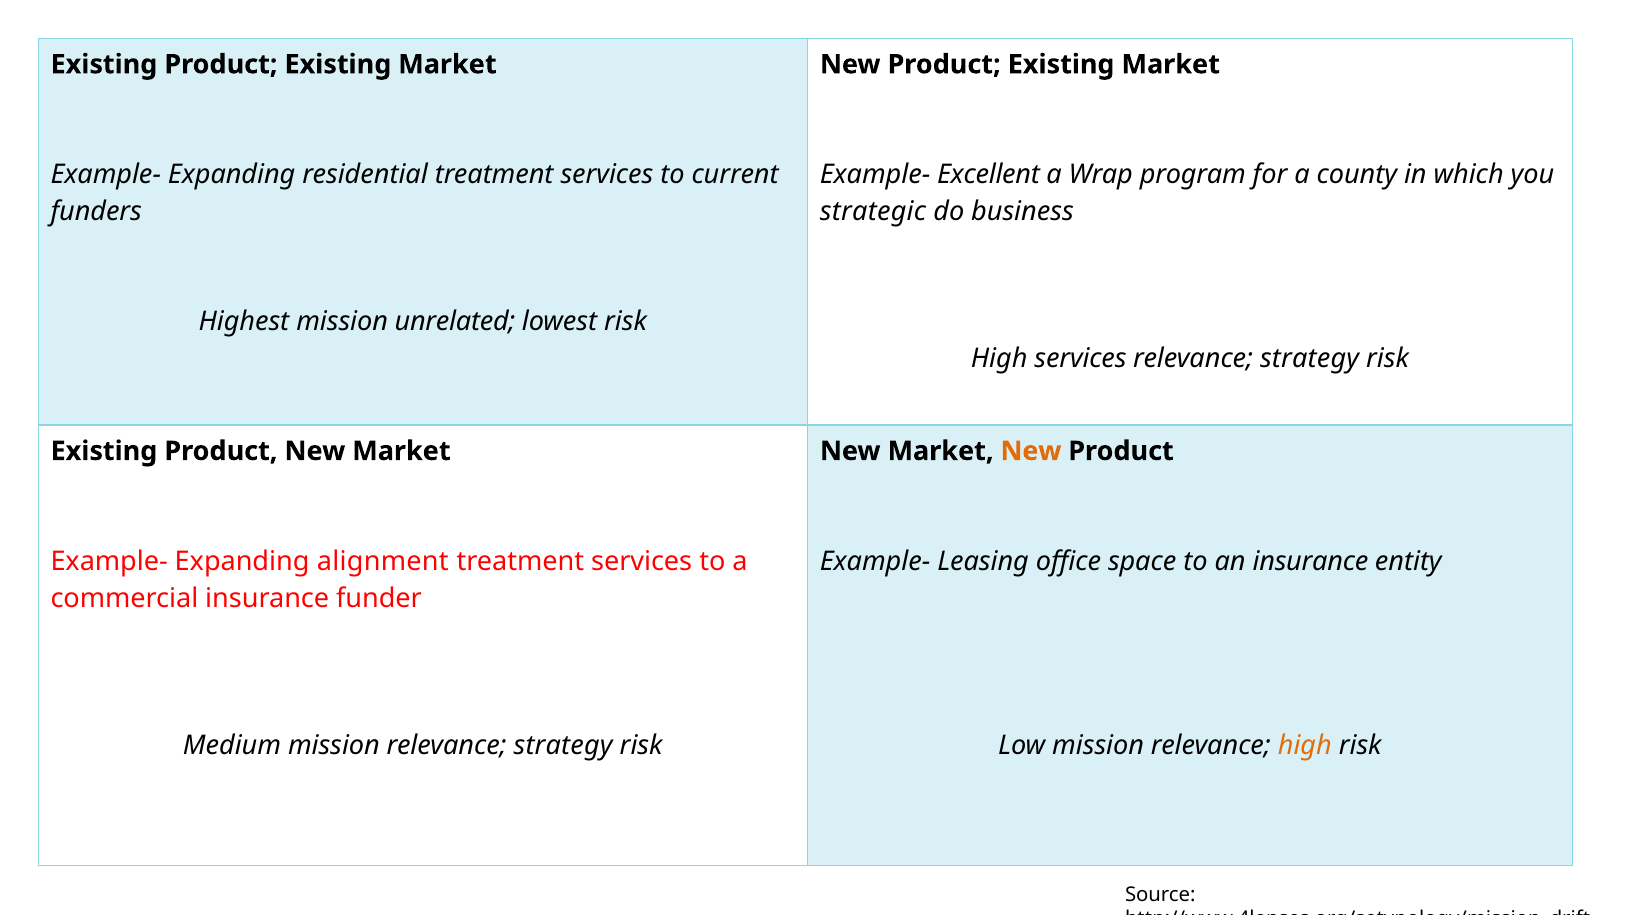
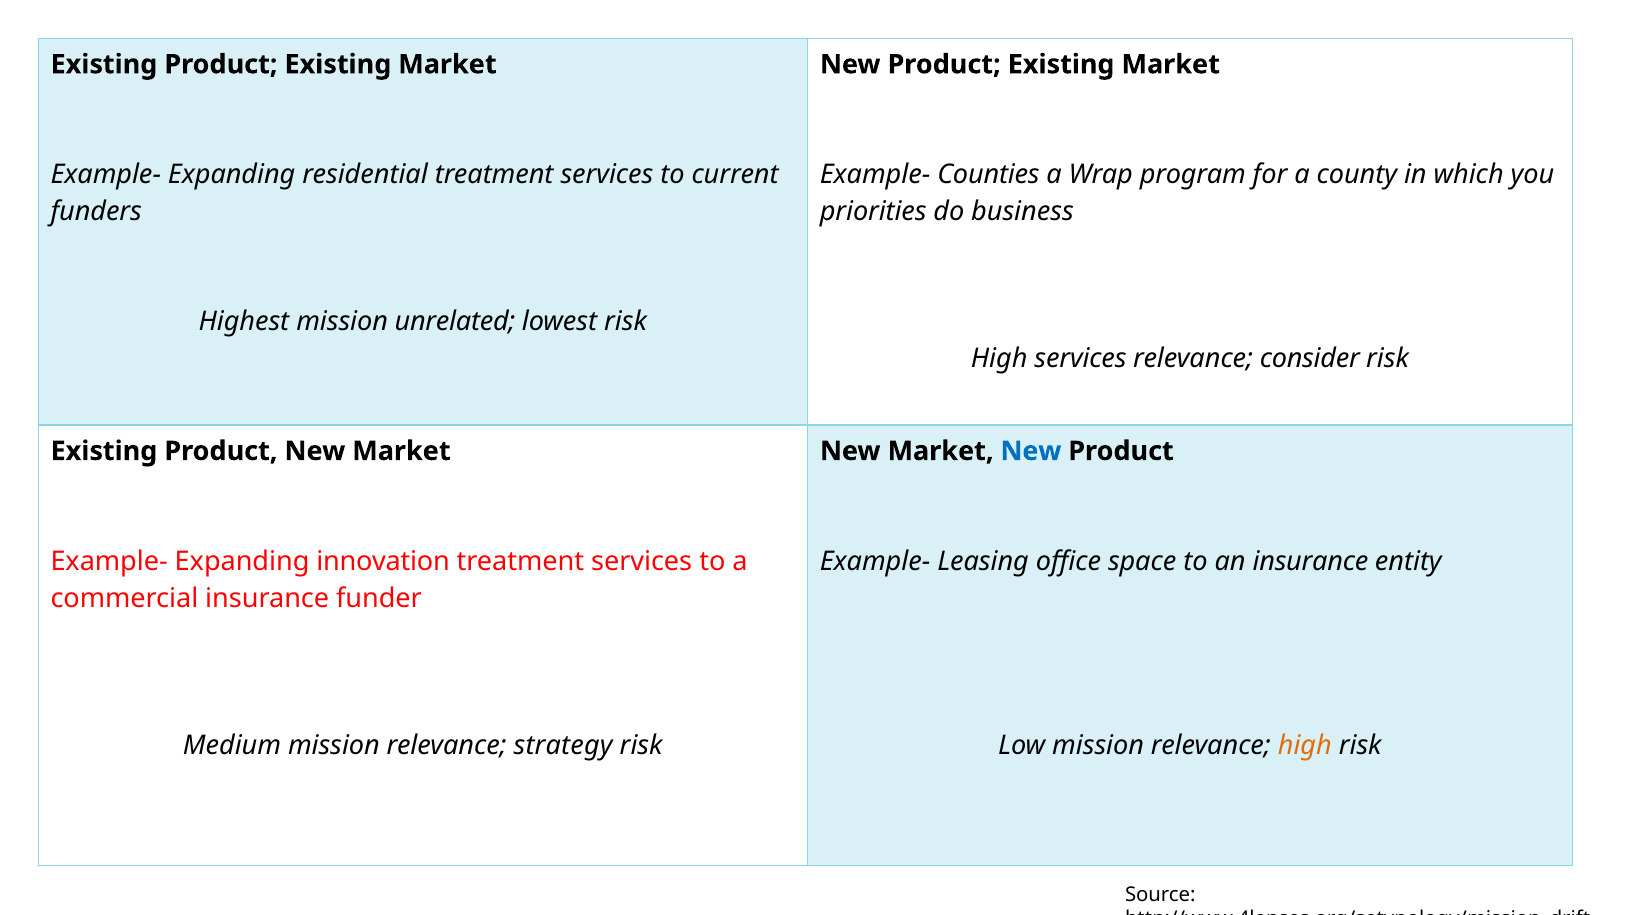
Excellent: Excellent -> Counties (988, 175)
strategic: strategic -> priorities (873, 212)
strategy: strategy -> consider (1310, 359)
New colour: orange -> blue (1031, 451)
alignment: alignment -> innovation (383, 562)
